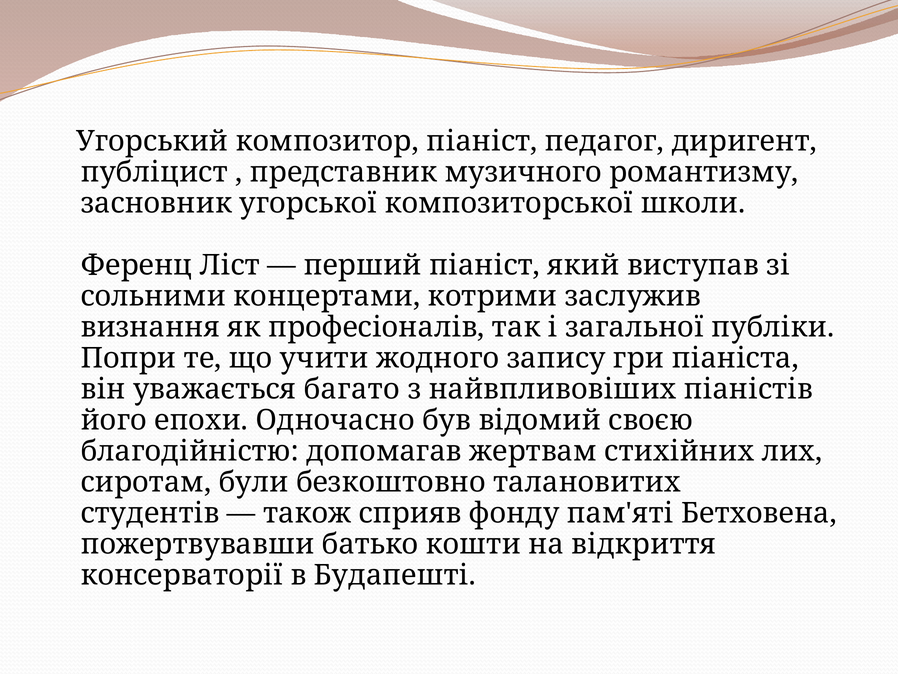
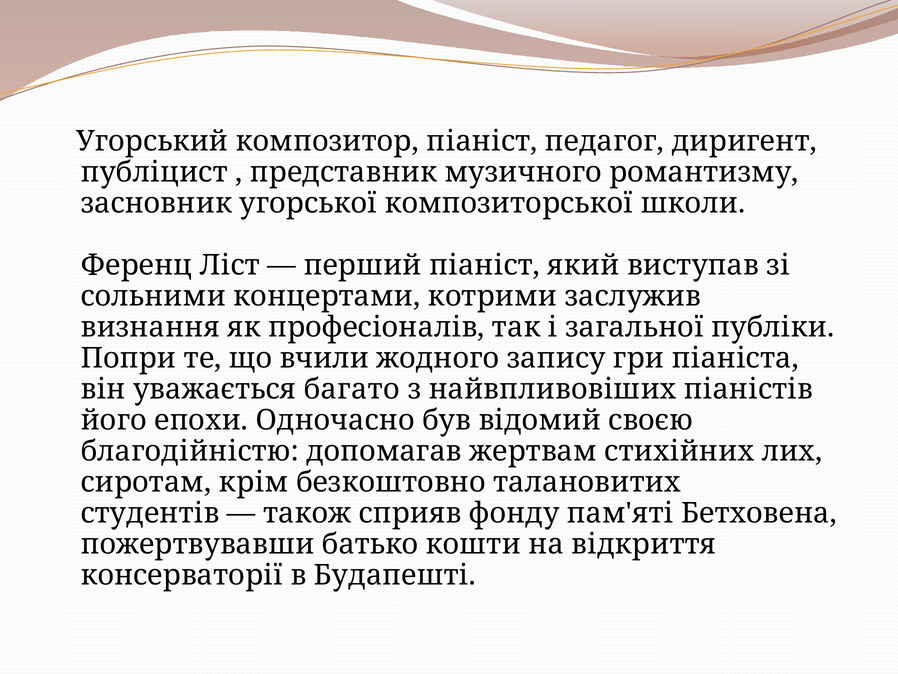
учити: учити -> вчили (324, 358)
були: були -> крім (254, 482)
